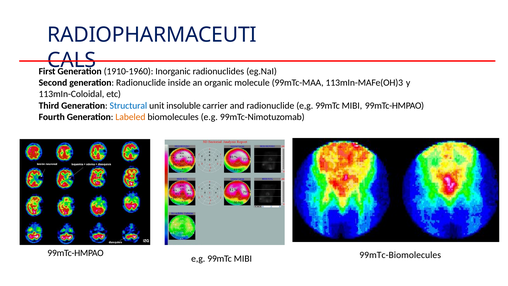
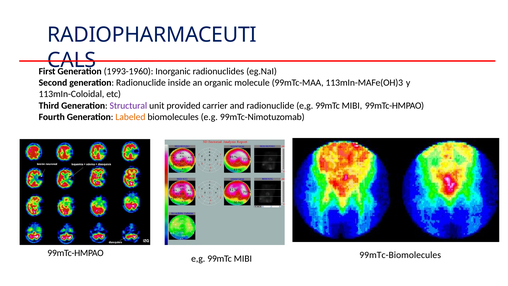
1910-1960: 1910-1960 -> 1993-1960 (129, 71)
Structural colour: blue -> purple (128, 106)
insoluble: insoluble -> provided (184, 106)
